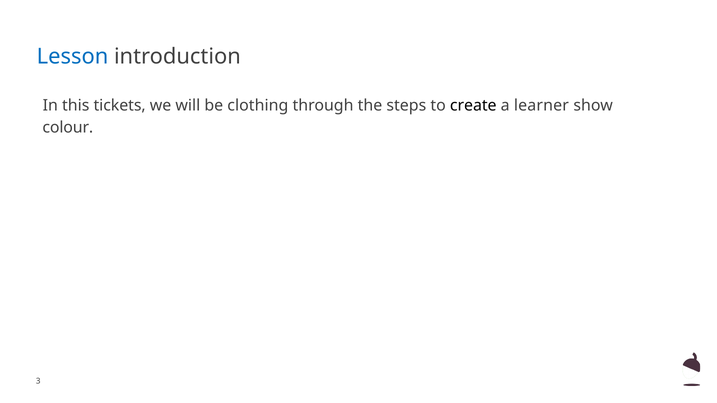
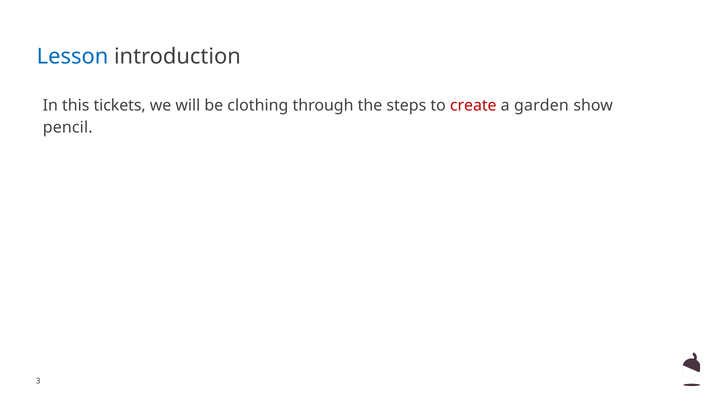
create colour: black -> red (473, 106)
learner: learner -> garden (541, 106)
colour: colour -> pencil (68, 128)
